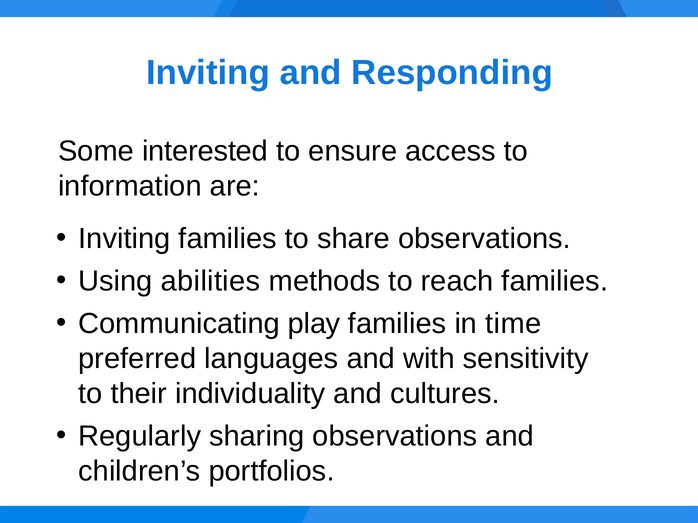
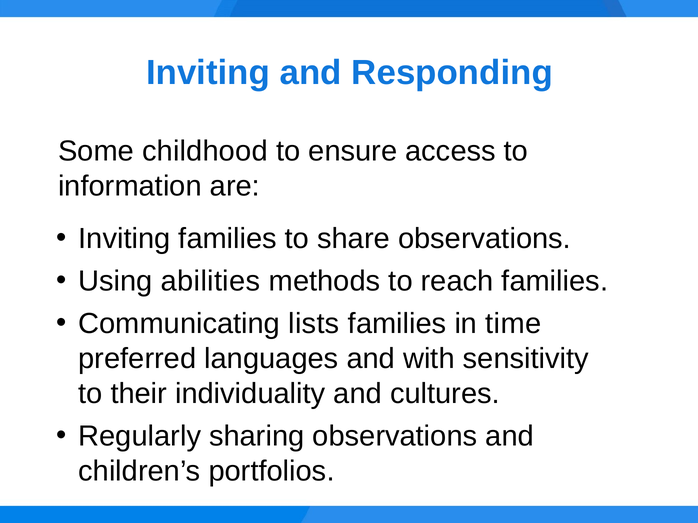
interested: interested -> childhood (205, 151)
play: play -> lists (314, 324)
